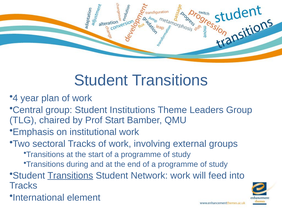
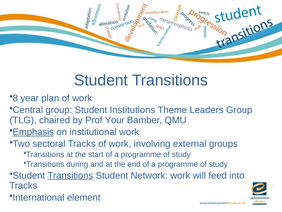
4: 4 -> 8 (15, 98)
Prof Start: Start -> Your (115, 120)
Emphasis underline: none -> present (33, 132)
